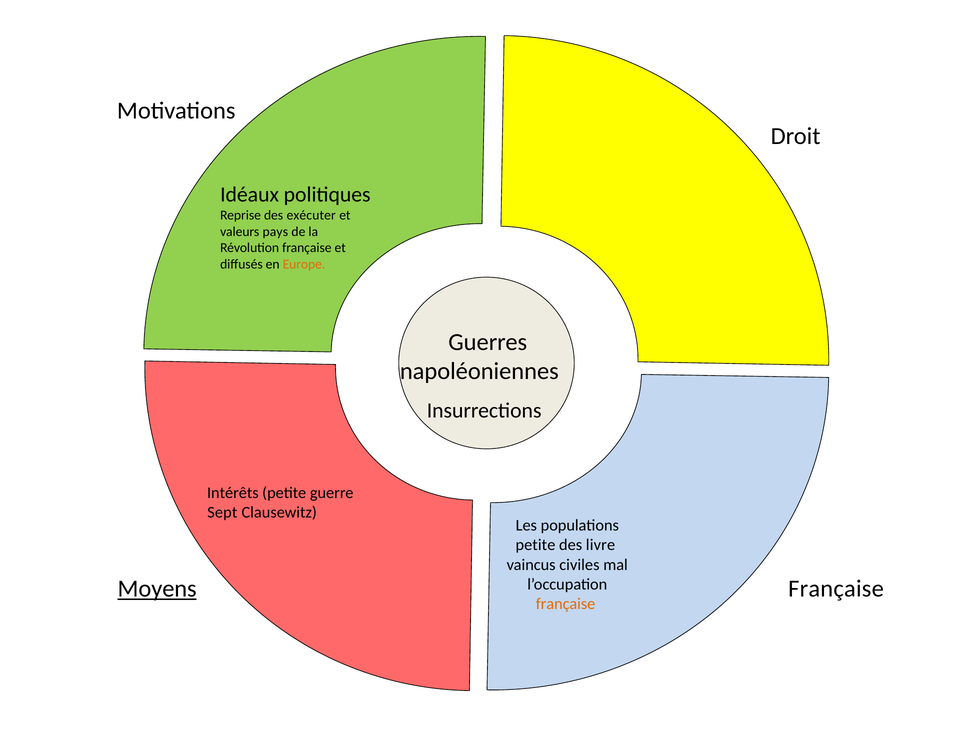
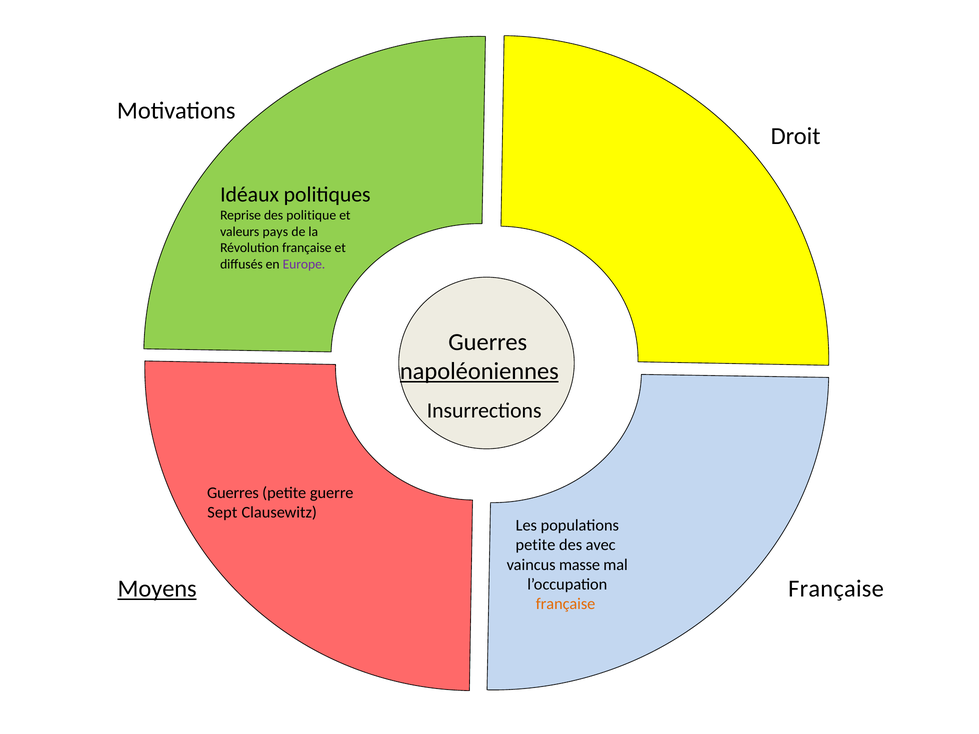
exécuter: exécuter -> politique (311, 215)
Europe colour: orange -> purple (304, 264)
napoléoniennes underline: none -> present (479, 371)
Intérêts: Intérêts -> Guerres (233, 493)
livre: livre -> avec (601, 545)
civiles: civiles -> masse (580, 565)
